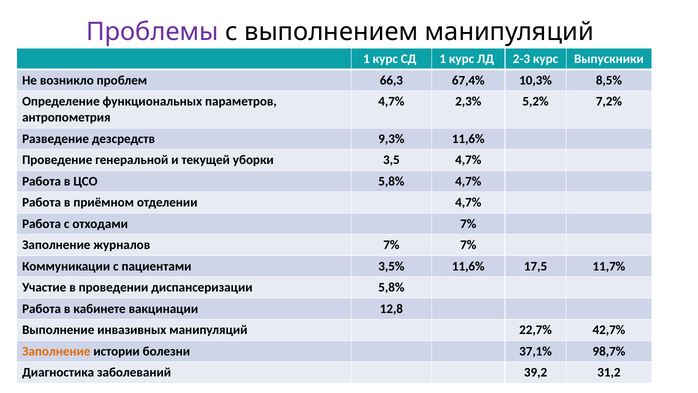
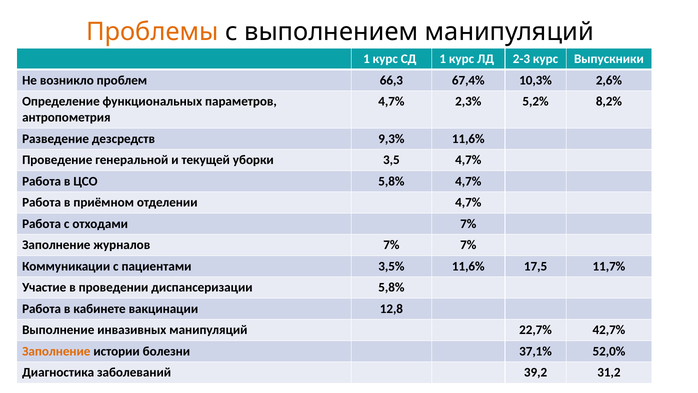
Проблемы colour: purple -> orange (152, 32)
8,5%: 8,5% -> 2,6% (609, 80)
7,2%: 7,2% -> 8,2% (609, 102)
98,7%: 98,7% -> 52,0% (609, 351)
